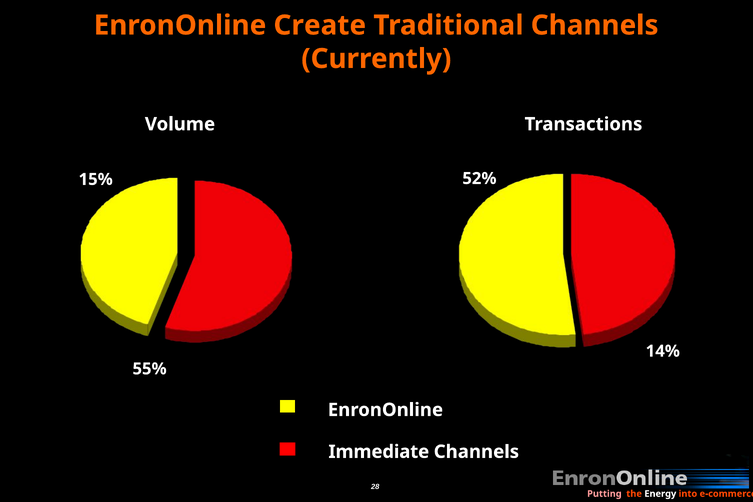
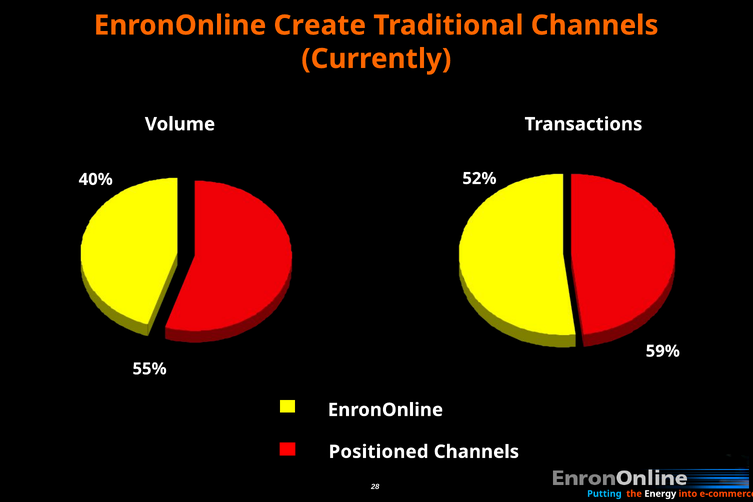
15%: 15% -> 40% (96, 179)
14%: 14% -> 59% (663, 351)
Immediate: Immediate -> Positioned (379, 452)
Putting colour: pink -> light blue (604, 494)
